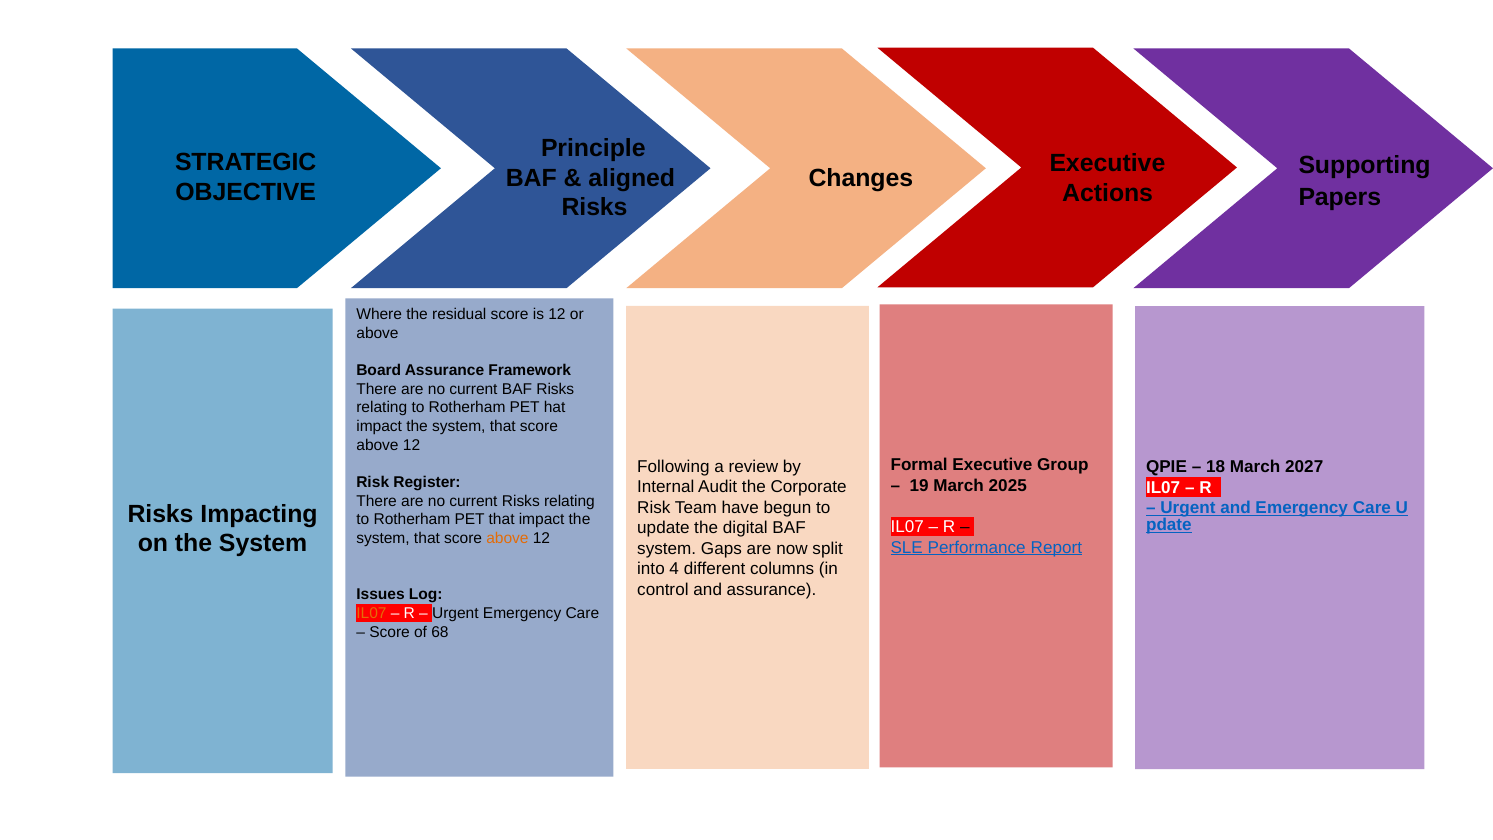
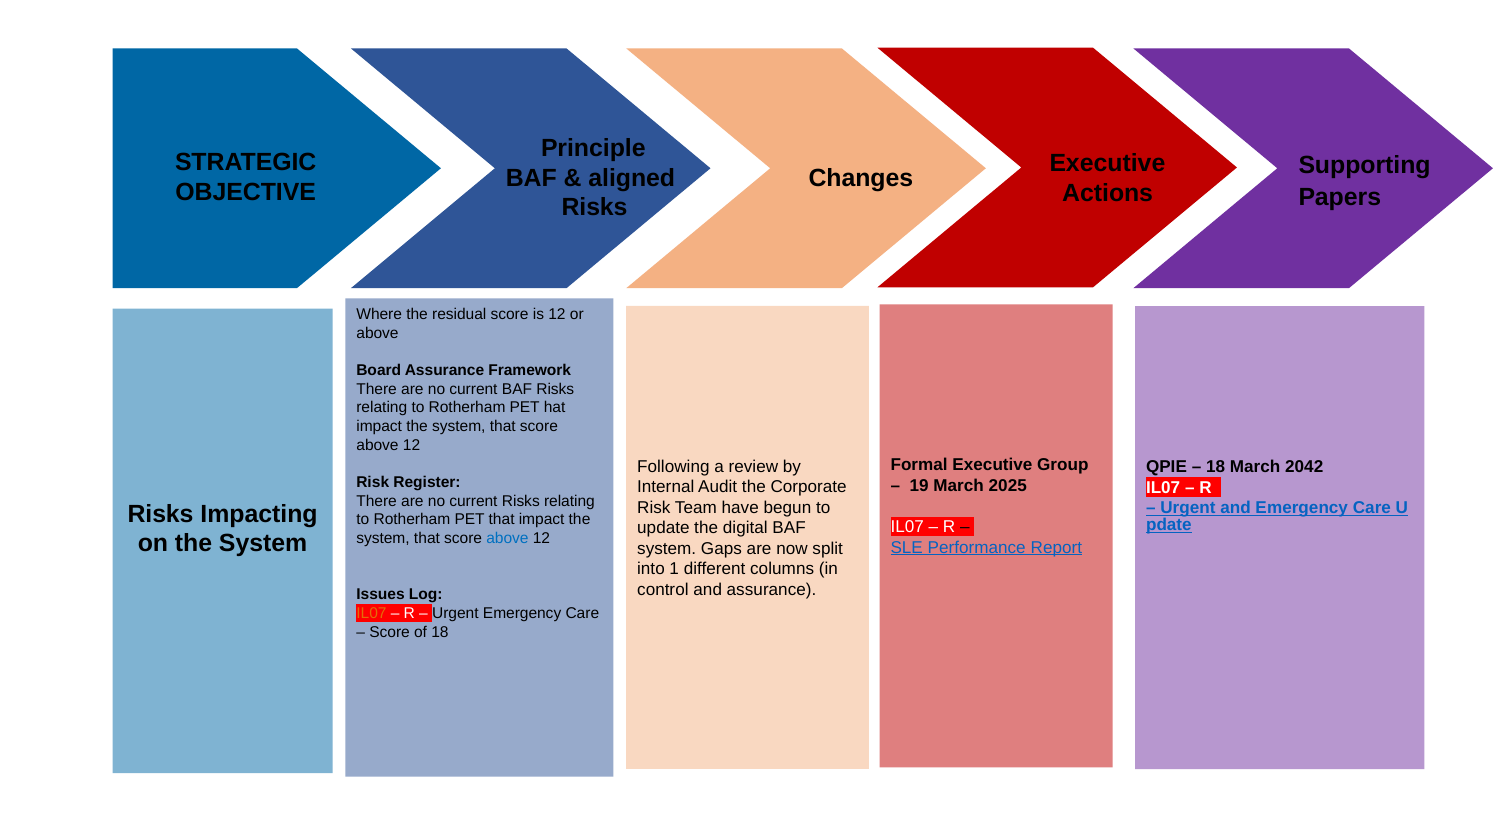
2027: 2027 -> 2042 (1304, 467)
above colour: orange -> blue (507, 538)
4: 4 -> 1 (674, 569)
of 68: 68 -> 18 (440, 632)
